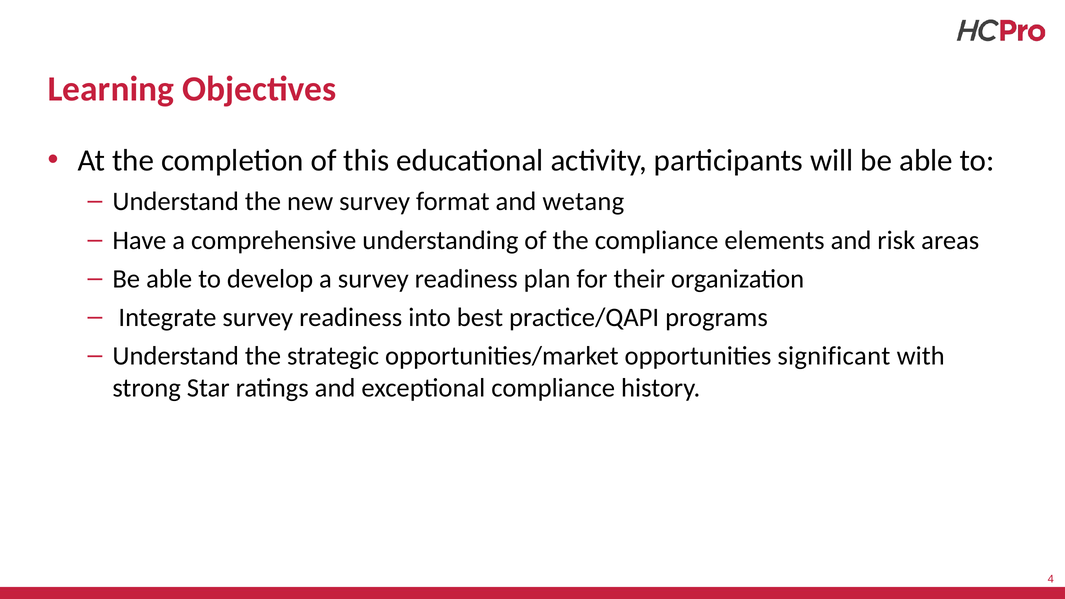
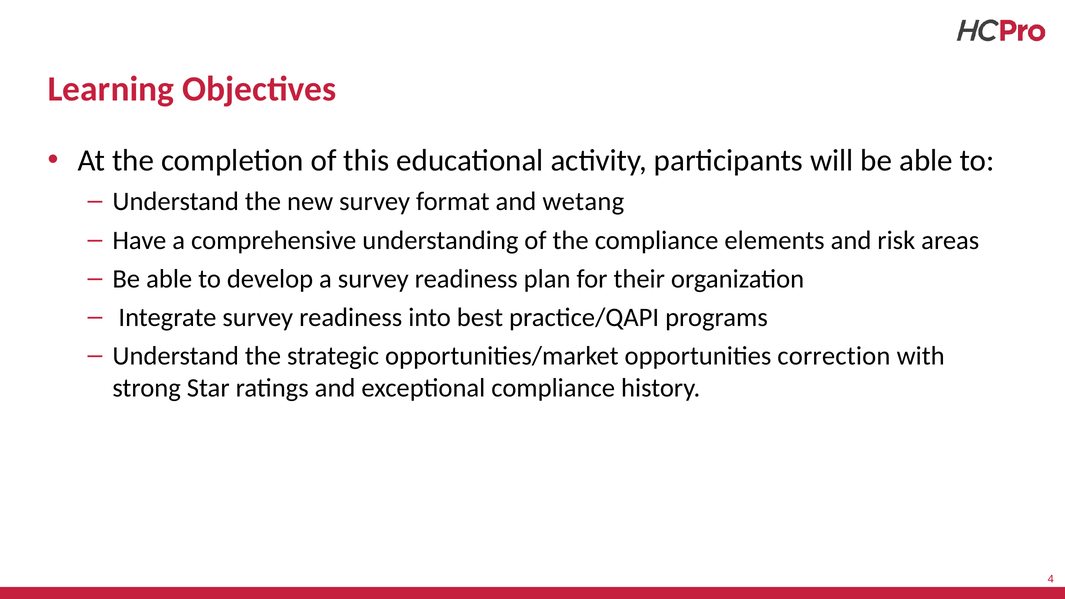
significant: significant -> correction (834, 356)
